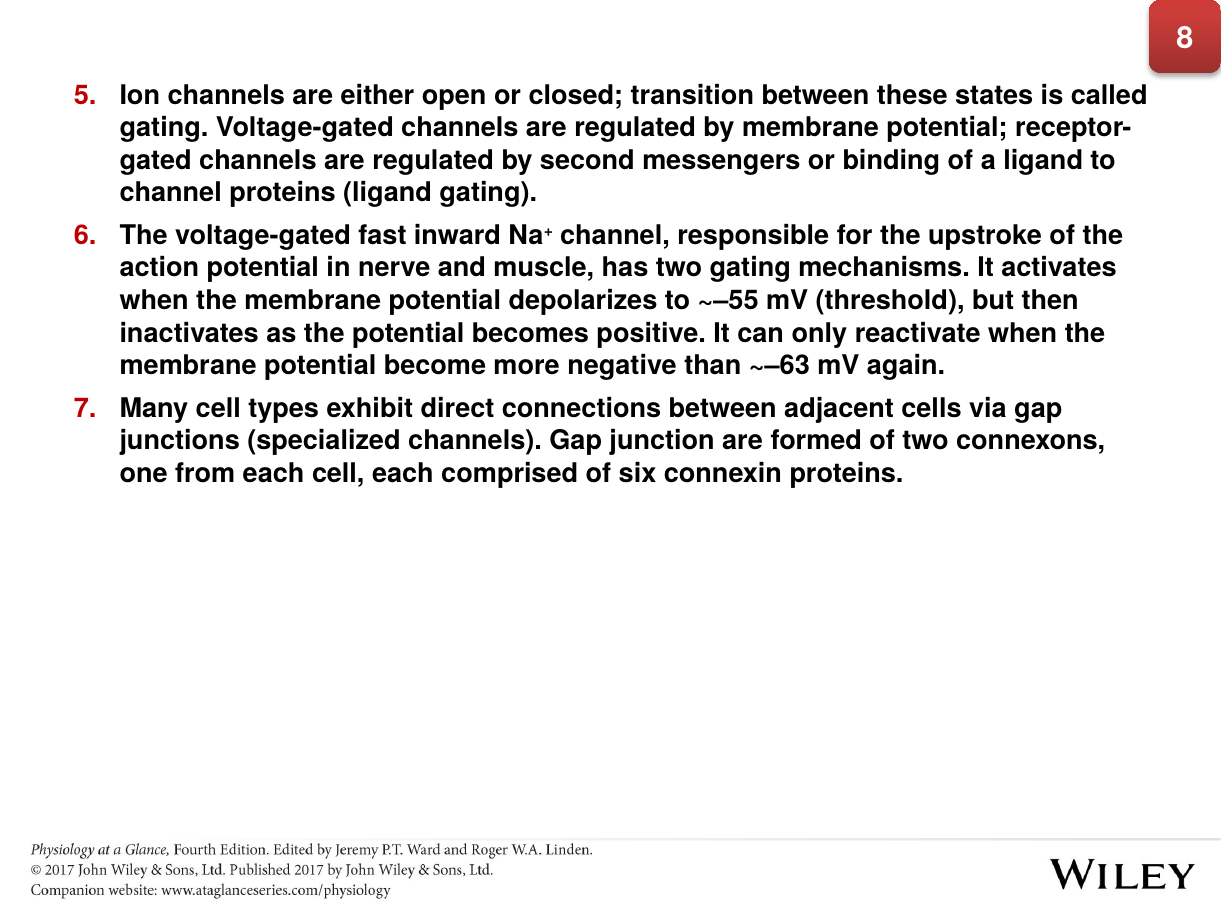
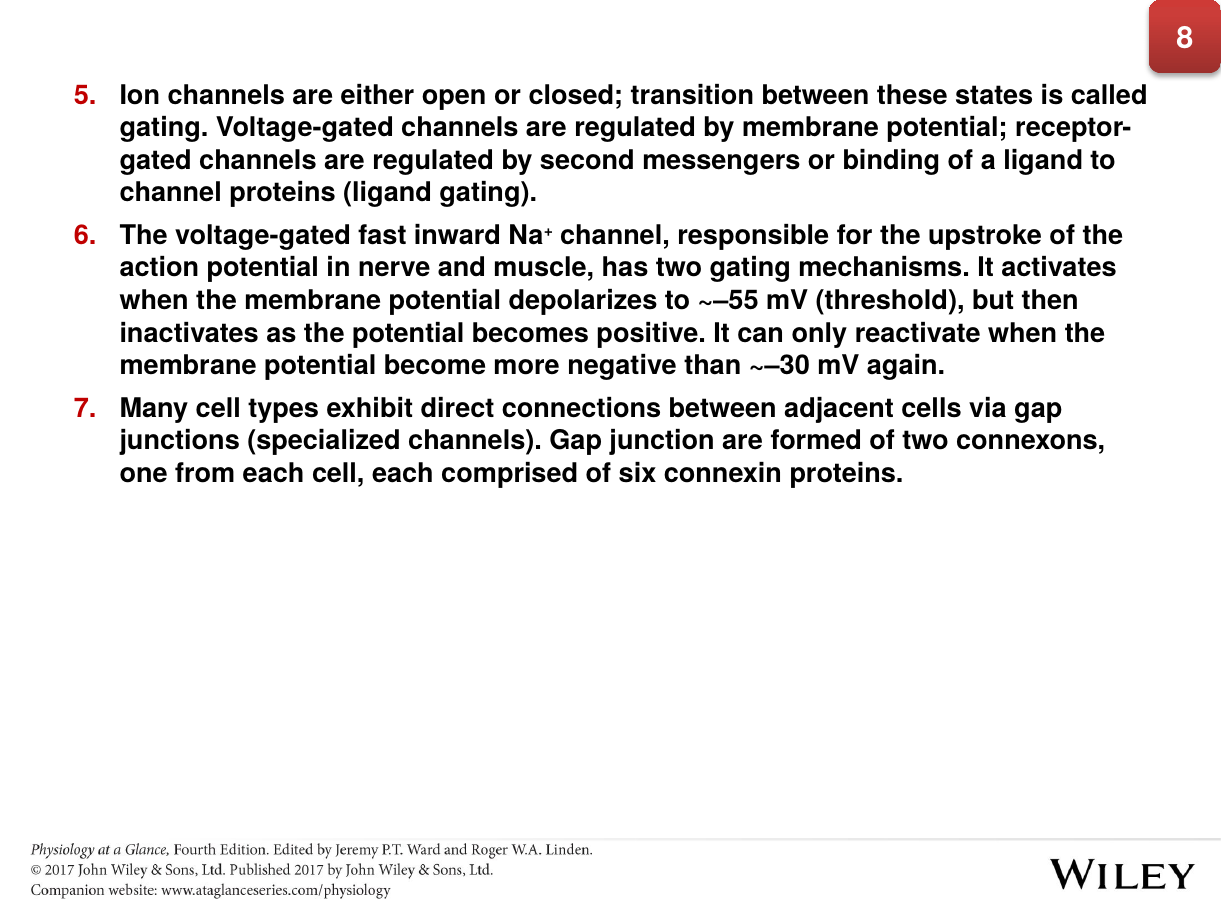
~–63: ~–63 -> ~–30 (779, 366)
